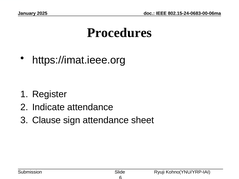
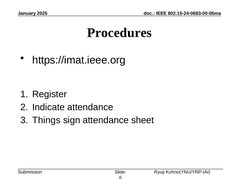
Clause: Clause -> Things (46, 120)
